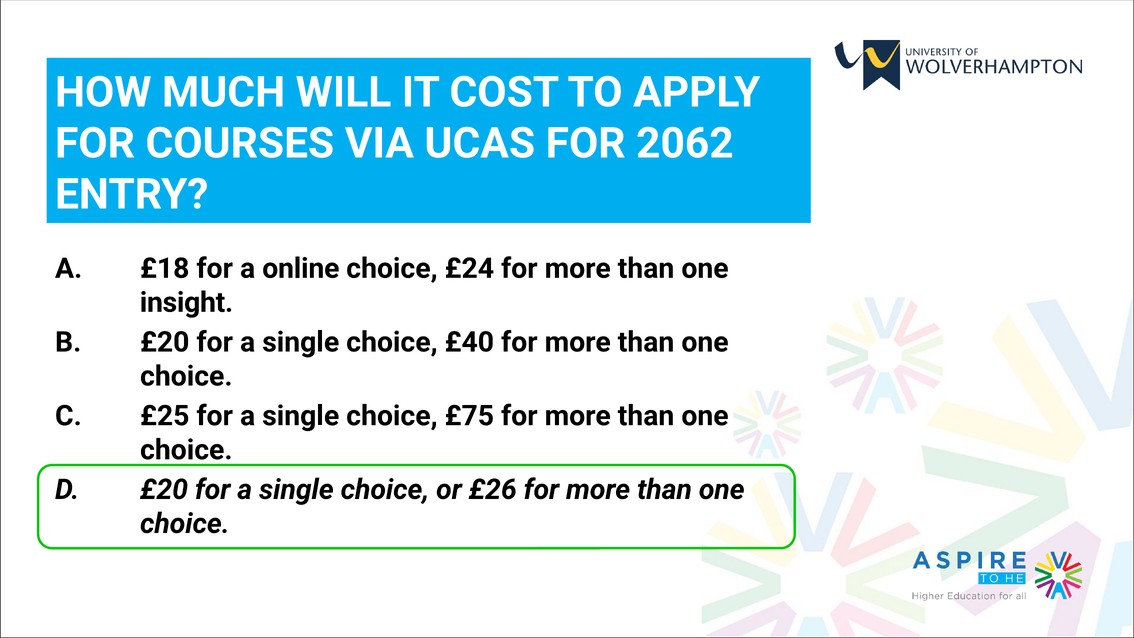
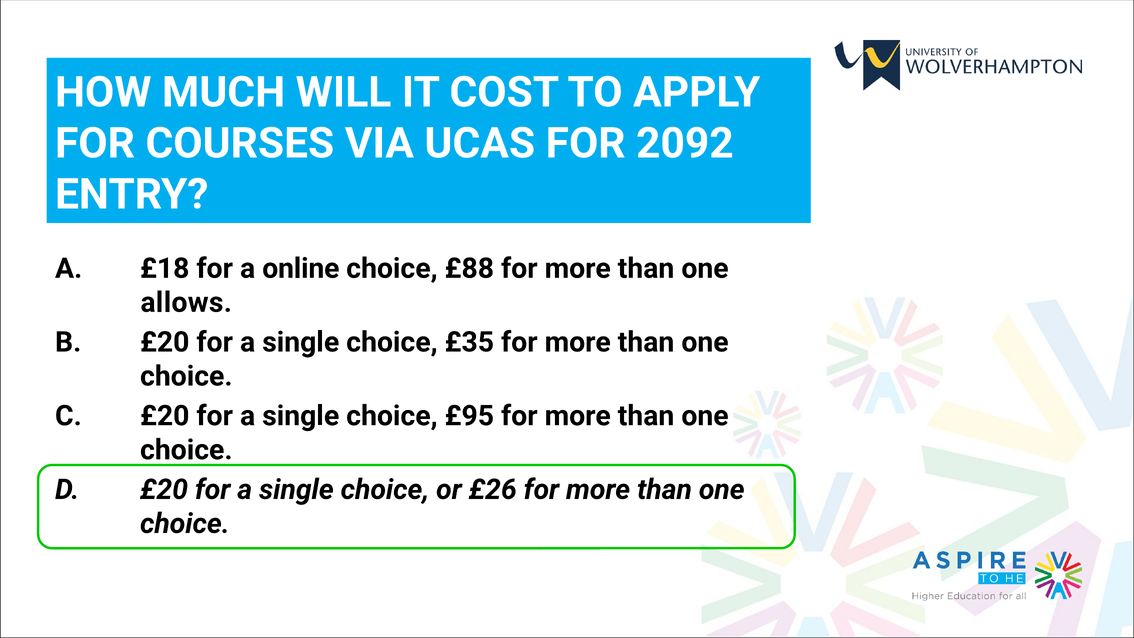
2062: 2062 -> 2092 (685, 143)
£24: £24 -> £88 (469, 268)
insight: insight -> allows (186, 302)
£40: £40 -> £35 (469, 342)
£25: £25 -> £20 (165, 416)
£75: £75 -> £95 (469, 416)
